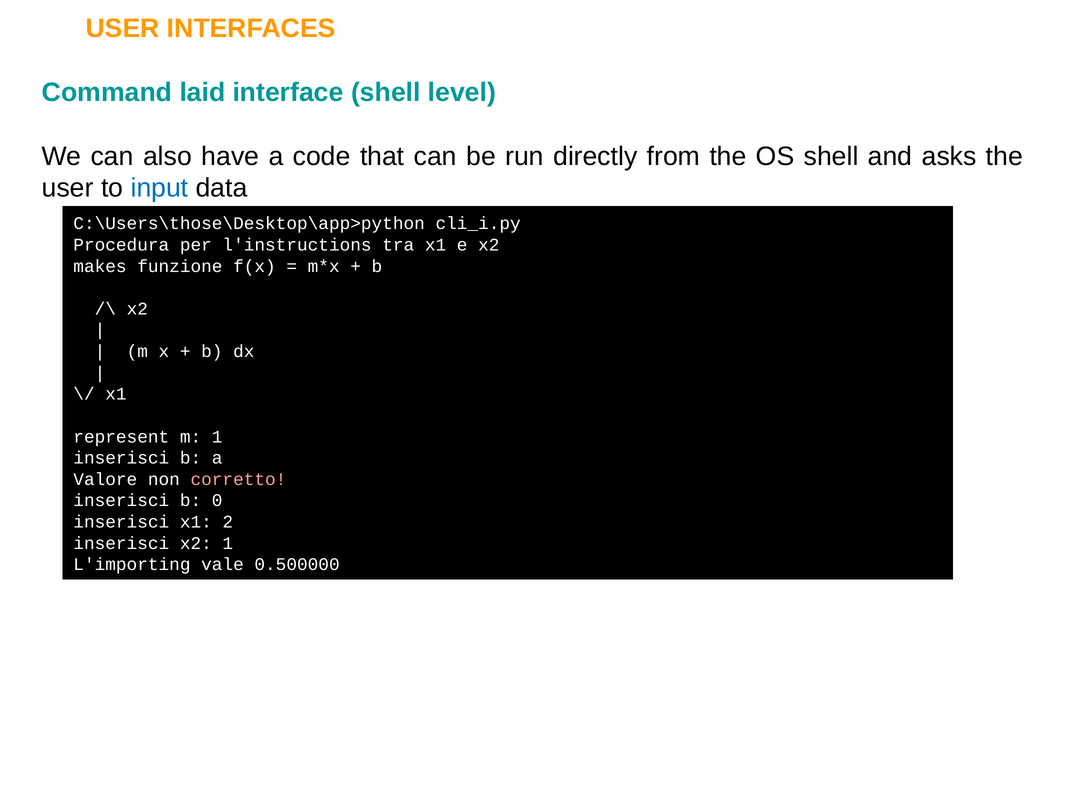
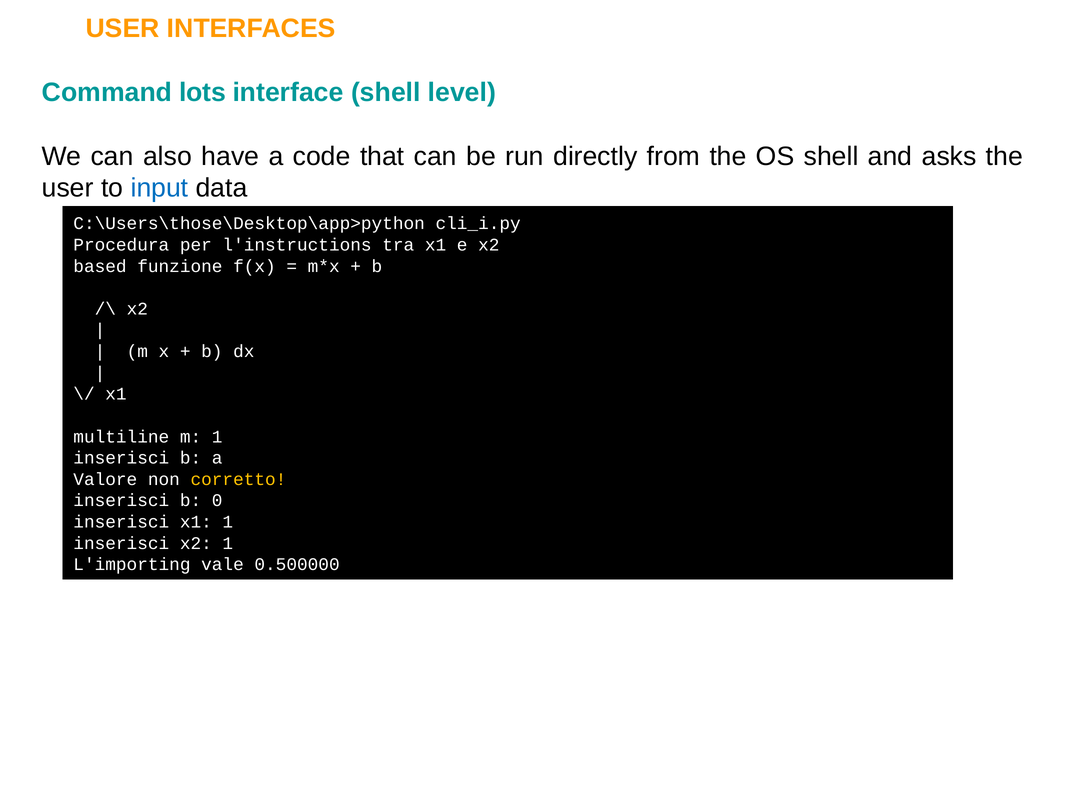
laid: laid -> lots (203, 92)
makes: makes -> based (100, 266)
represent: represent -> multiline (121, 437)
corretto colour: pink -> yellow (238, 480)
x1 2: 2 -> 1 (228, 522)
